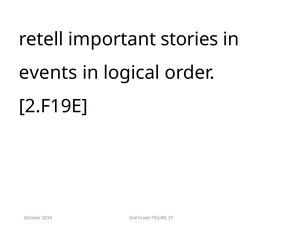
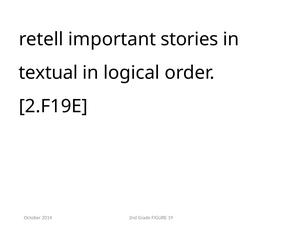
events: events -> textual (48, 73)
